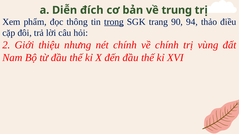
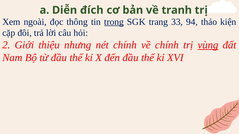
trung: trung -> tranh (177, 10)
phẩm: phẩm -> ngoài (35, 22)
90: 90 -> 33 (177, 22)
điều: điều -> kiện (228, 22)
vùng underline: none -> present (208, 45)
